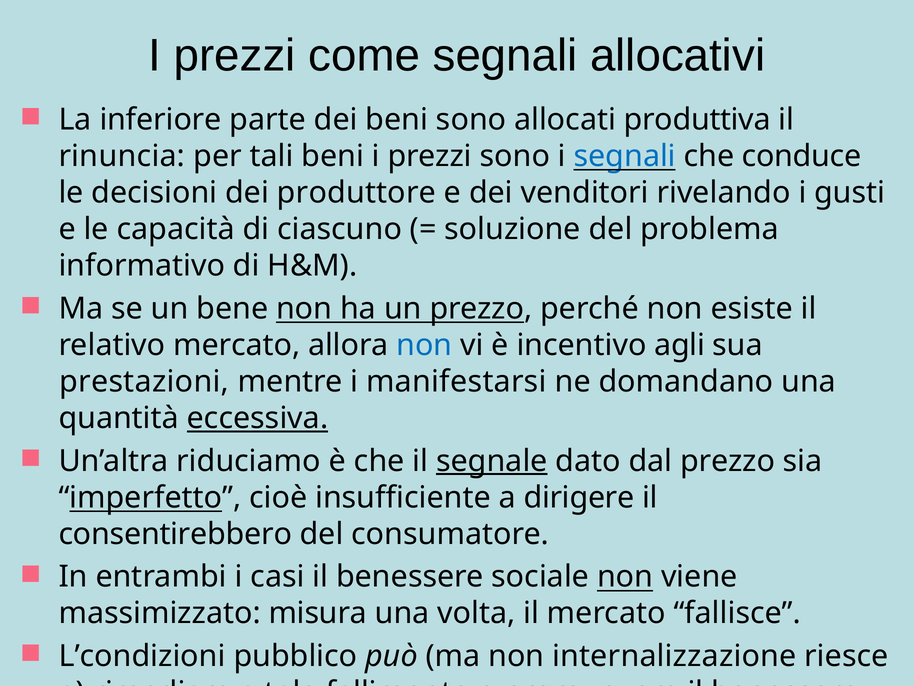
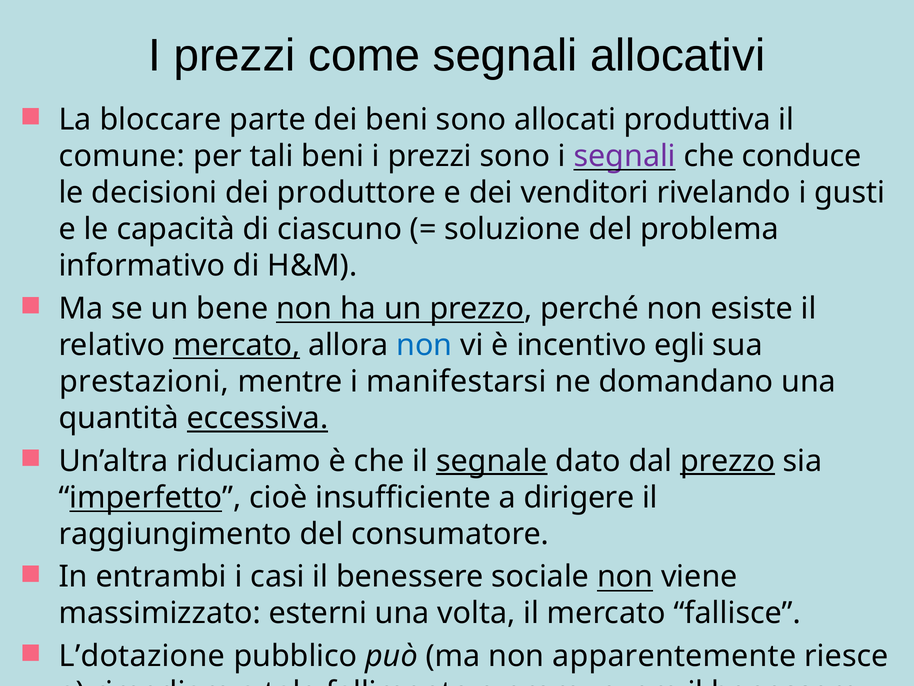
inferiore: inferiore -> bloccare (160, 119)
rinuncia: rinuncia -> comune (122, 156)
segnali colour: blue -> purple (625, 156)
mercato underline: none -> present (237, 345)
agli: agli -> egli (680, 345)
prezzo underline: none -> present (728, 461)
consentirebbero: consentirebbero -> raggiungimento (175, 534)
misura: misura -> esterni (318, 613)
L’condizioni: L’condizioni -> L’dotazione (142, 656)
internalizzazione: internalizzazione -> apparentemente (674, 656)
